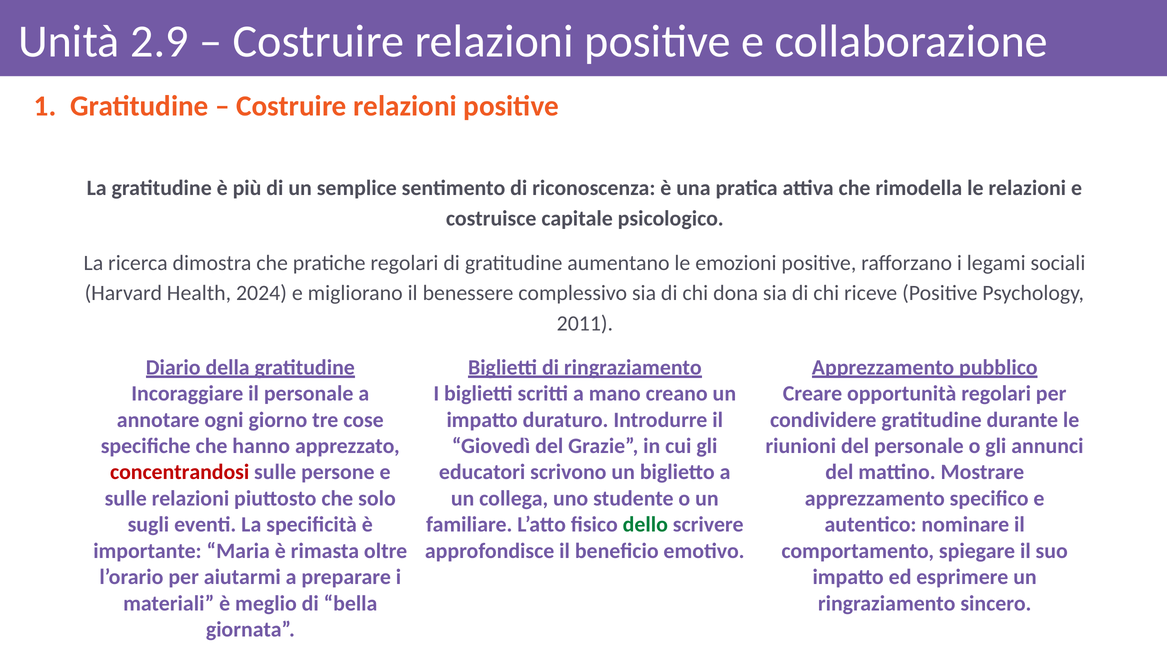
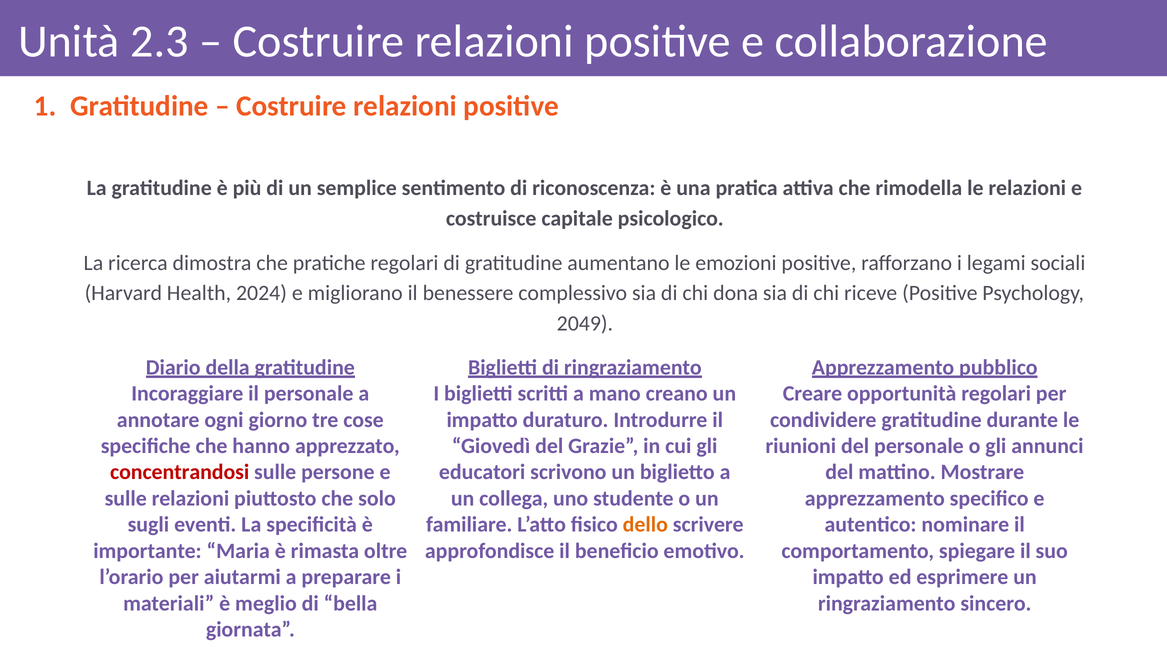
2.9: 2.9 -> 2.3 (159, 42)
2011: 2011 -> 2049 (585, 324)
dello colour: green -> orange (645, 525)
